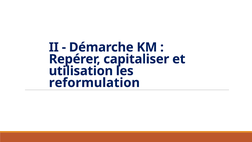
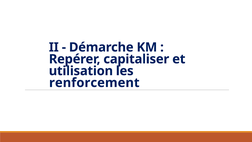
reformulation: reformulation -> renforcement (94, 83)
